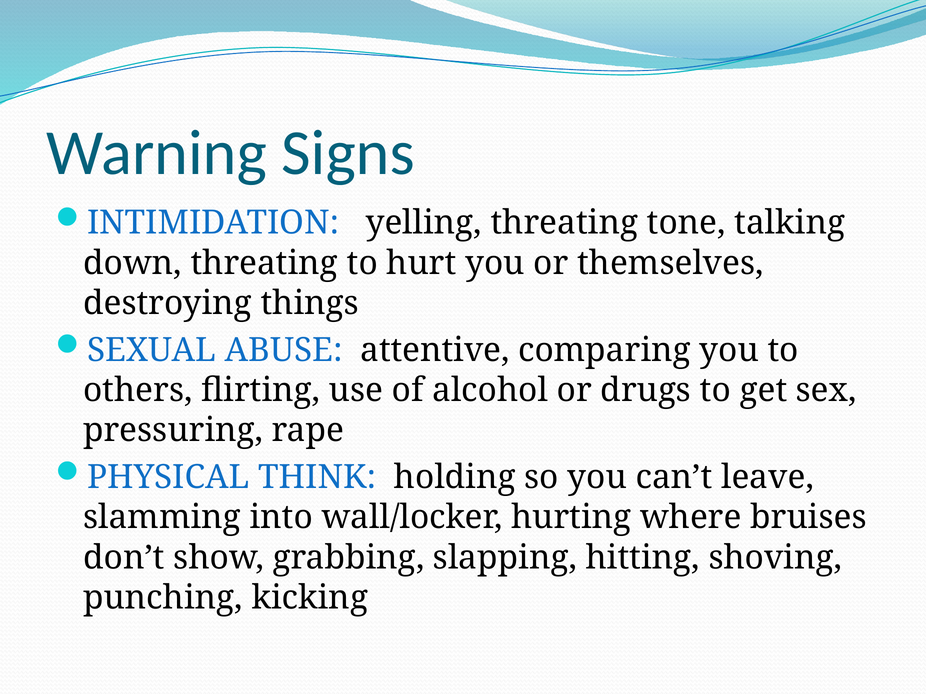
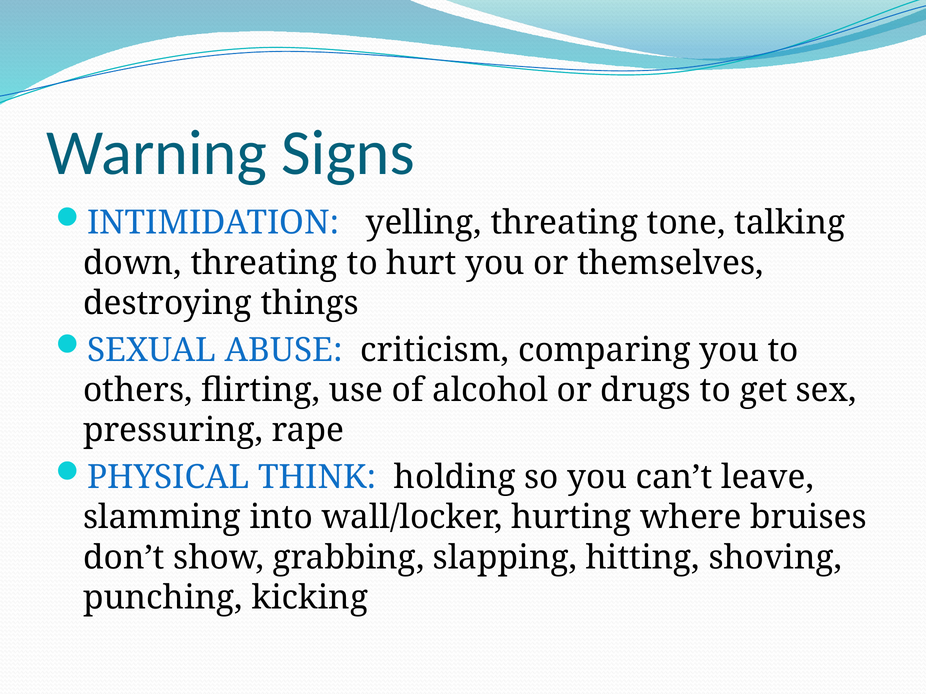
attentive: attentive -> criticism (435, 350)
